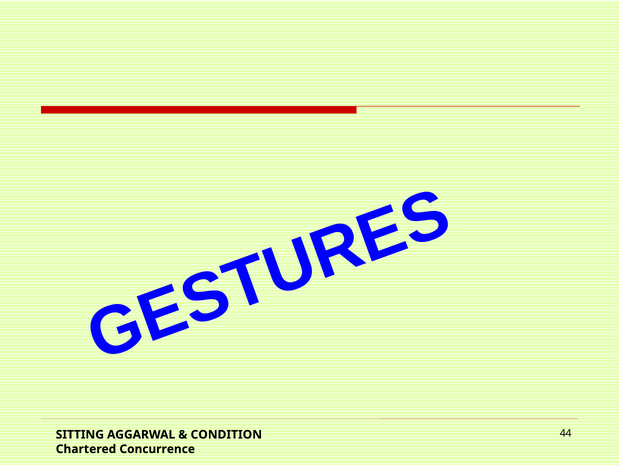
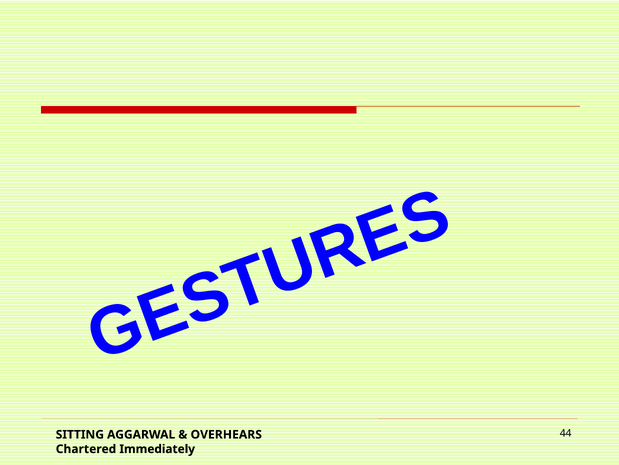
CONDITION: CONDITION -> OVERHEARS (226, 434)
Concurrence: Concurrence -> Immediately (157, 448)
